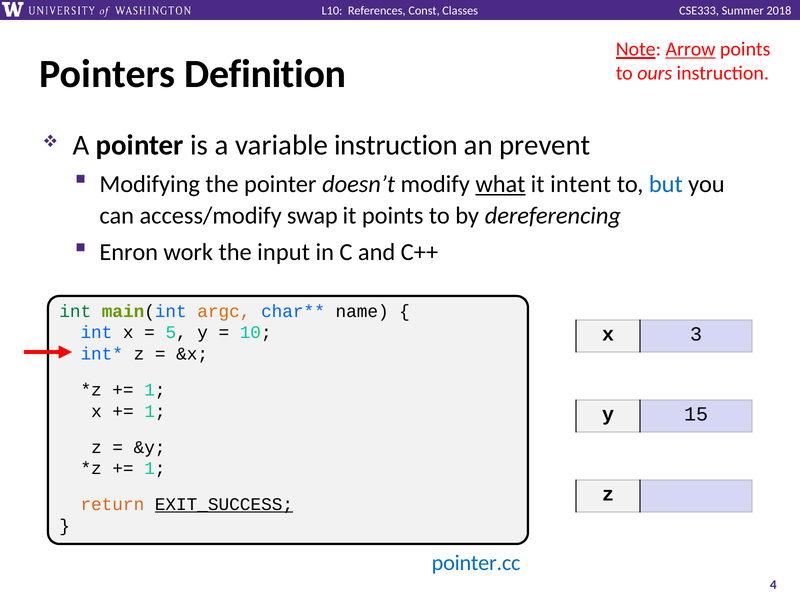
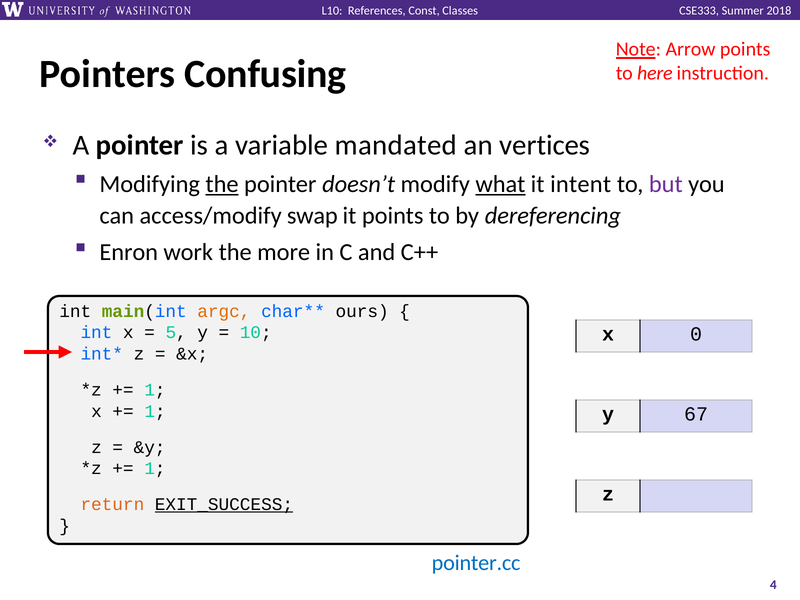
Arrow underline: present -> none (691, 49)
Definition: Definition -> Confusing (265, 74)
ours: ours -> here (655, 73)
variable instruction: instruction -> mandated (396, 145)
prevent: prevent -> vertices (545, 145)
the underline: none -> present (222, 184)
but colour: blue -> purple (666, 184)
input: input -> more (284, 252)
int colour: green -> black (75, 311)
name: name -> ours (362, 311)
3: 3 -> 0 (696, 334)
15: 15 -> 67 (696, 414)
